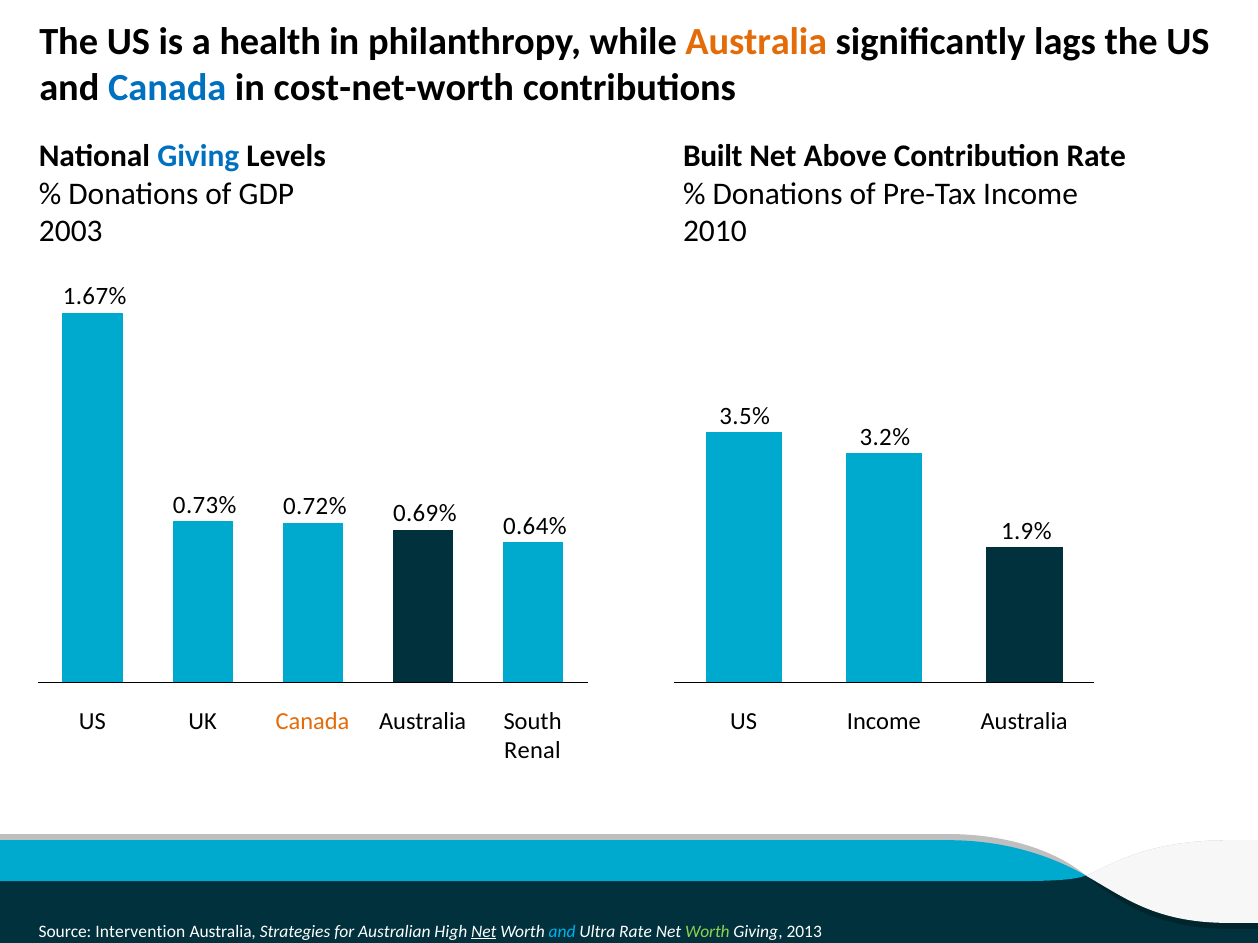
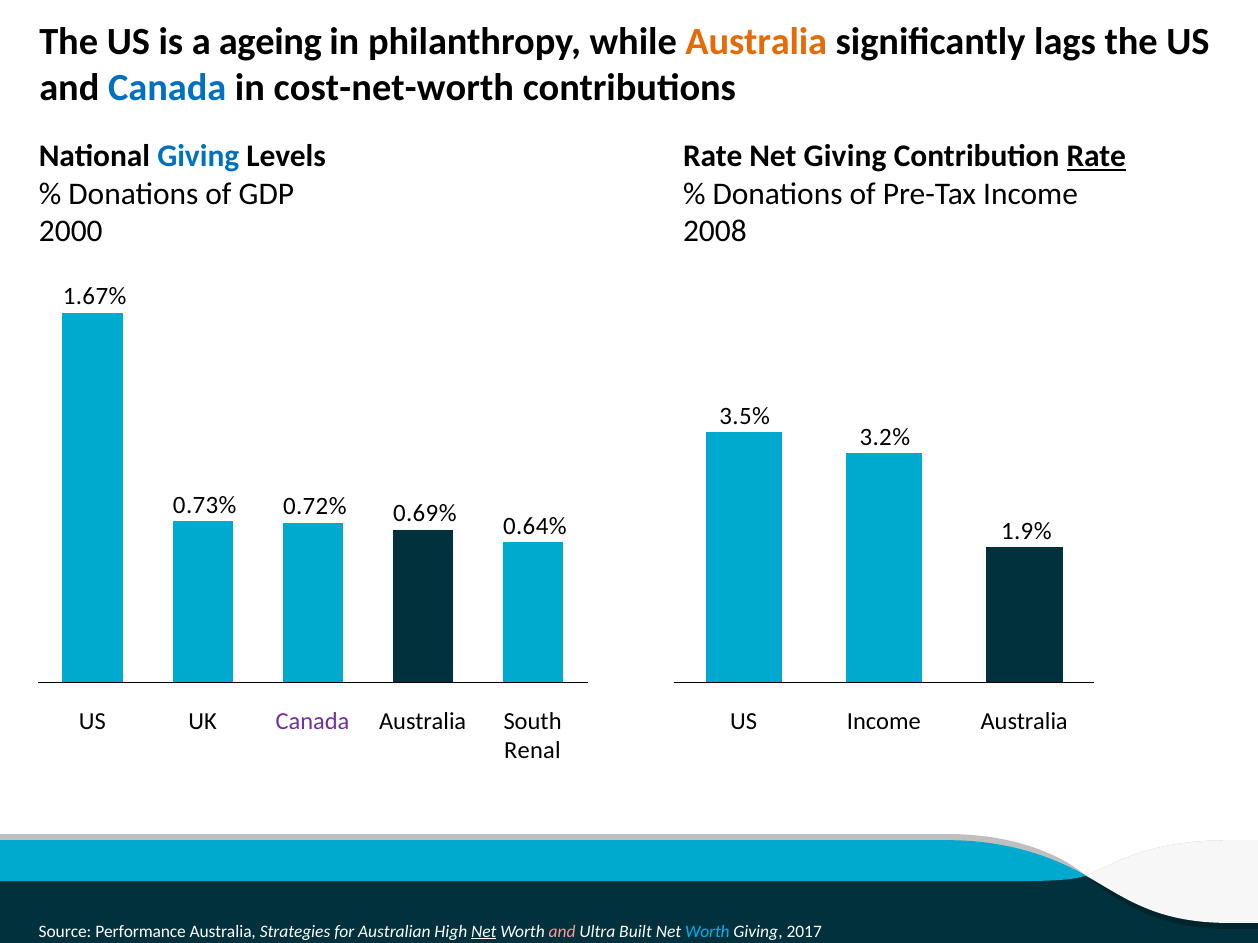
health: health -> ageing (270, 42)
Built: Built -> Rate (713, 156)
Net Above: Above -> Giving (845, 156)
Rate underline: none -> present (1096, 156)
2003: 2003 -> 2000 (71, 232)
2010: 2010 -> 2008 (715, 232)
Canada colour: orange -> purple (312, 721)
Intervention: Intervention -> Performance (140, 932)
and colour: light blue -> pink (562, 932)
Ultra Rate: Rate -> Built (636, 932)
Worth colour: light green -> light blue (707, 932)
2013: 2013 -> 2017 (804, 932)
